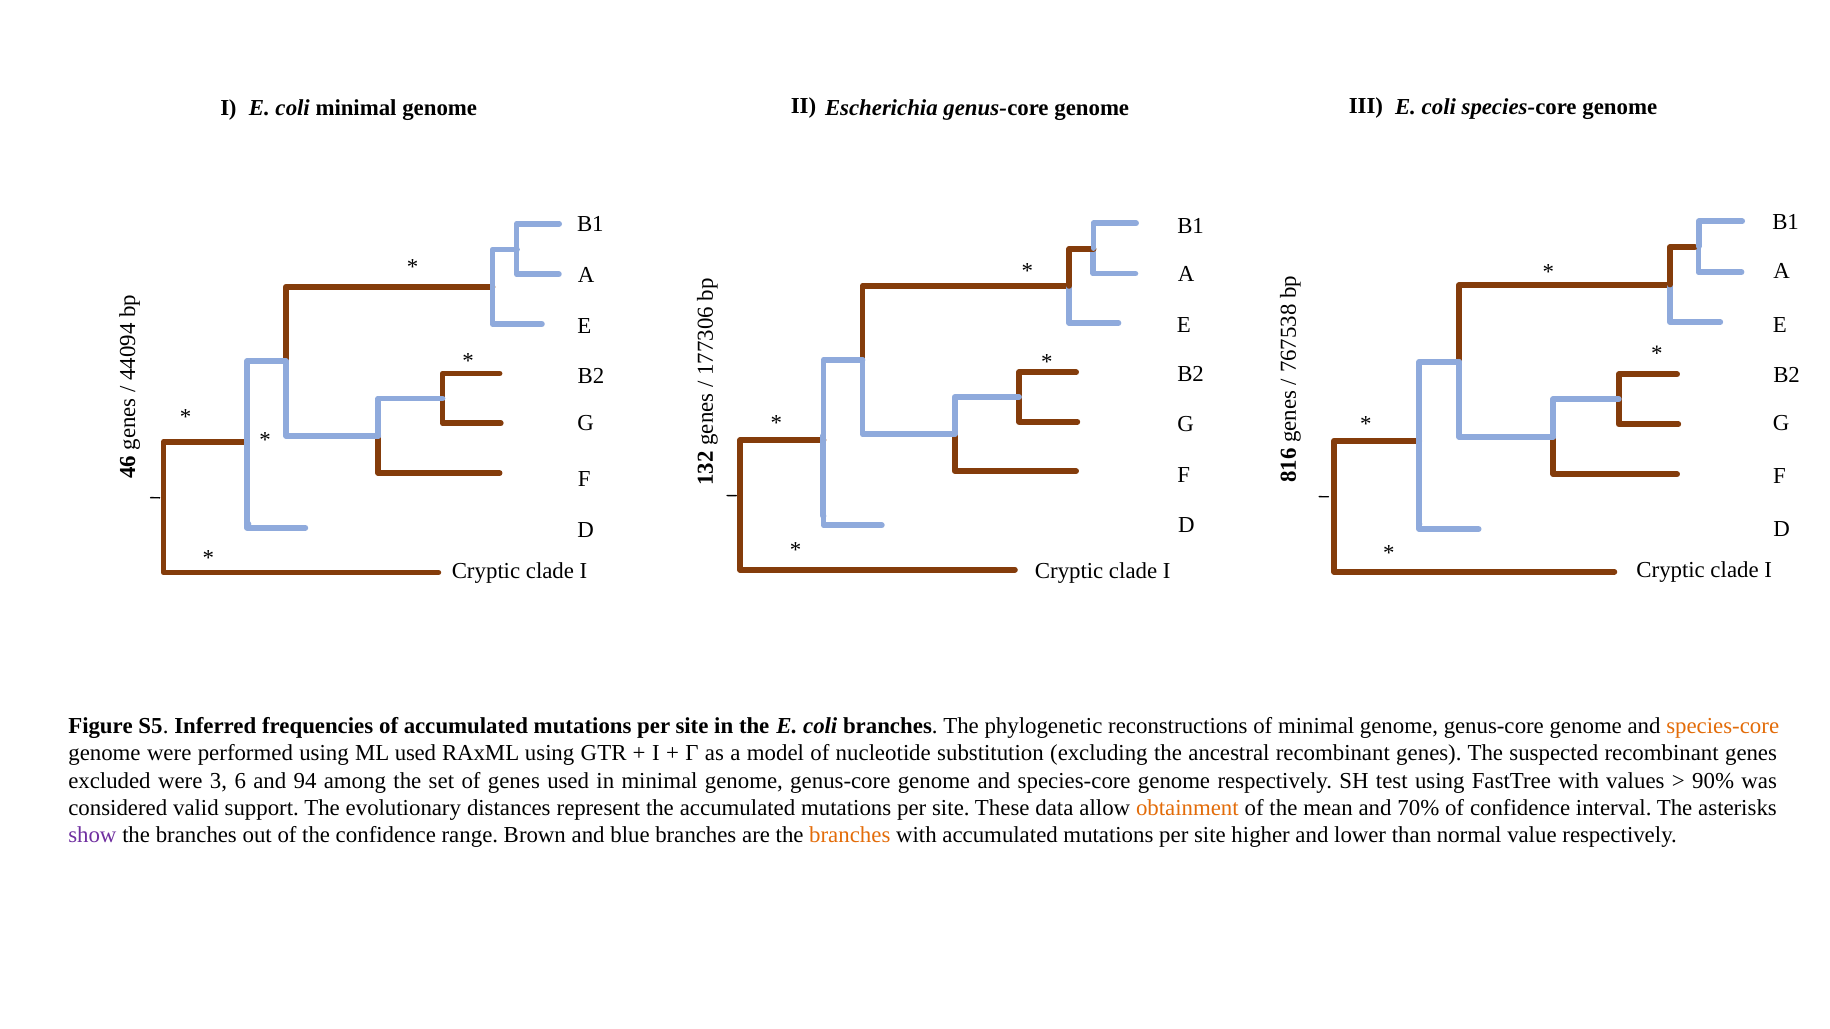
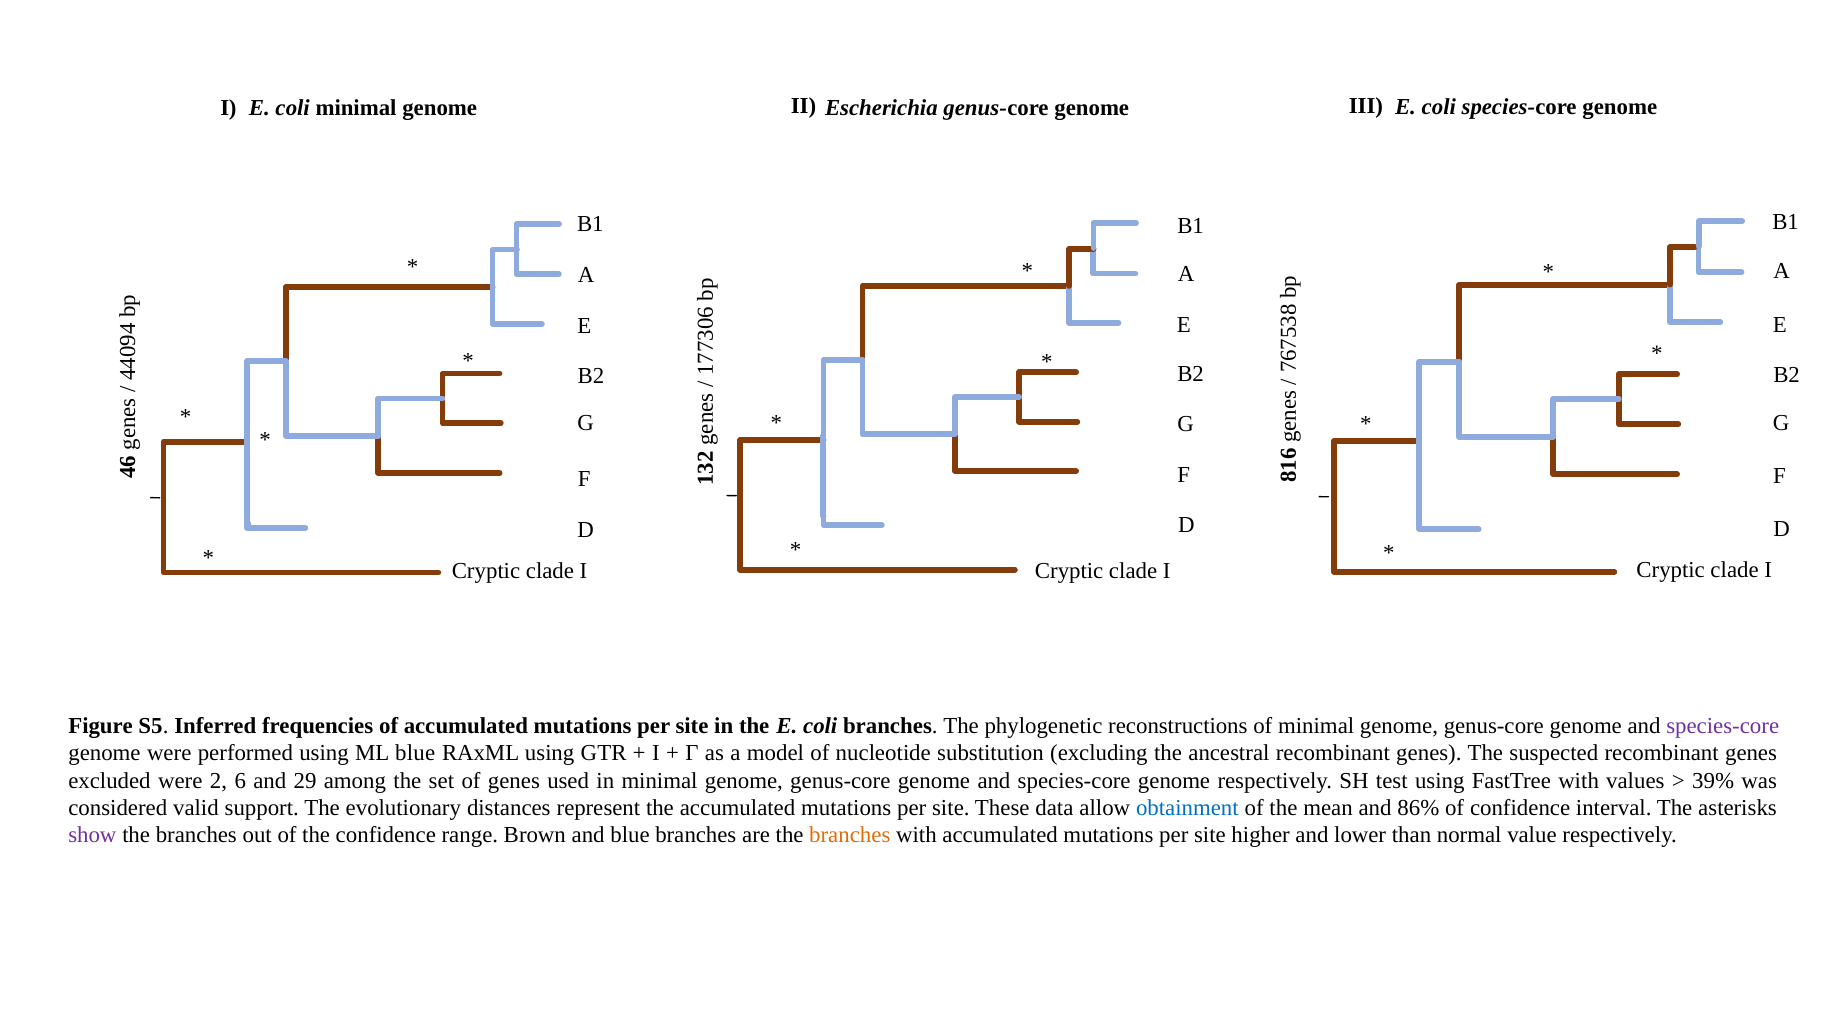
species-core colour: orange -> purple (1723, 726)
ML used: used -> blue (415, 753)
were 3: 3 -> 2 (219, 781)
94: 94 -> 29 (305, 781)
90%: 90% -> 39% (1713, 781)
obtainment colour: orange -> blue (1187, 808)
70%: 70% -> 86% (1418, 808)
